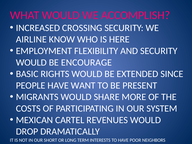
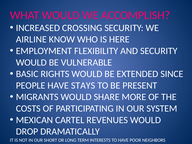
ENCOURAGE: ENCOURAGE -> VULNERABLE (87, 62)
WANT: WANT -> STAYS (83, 85)
